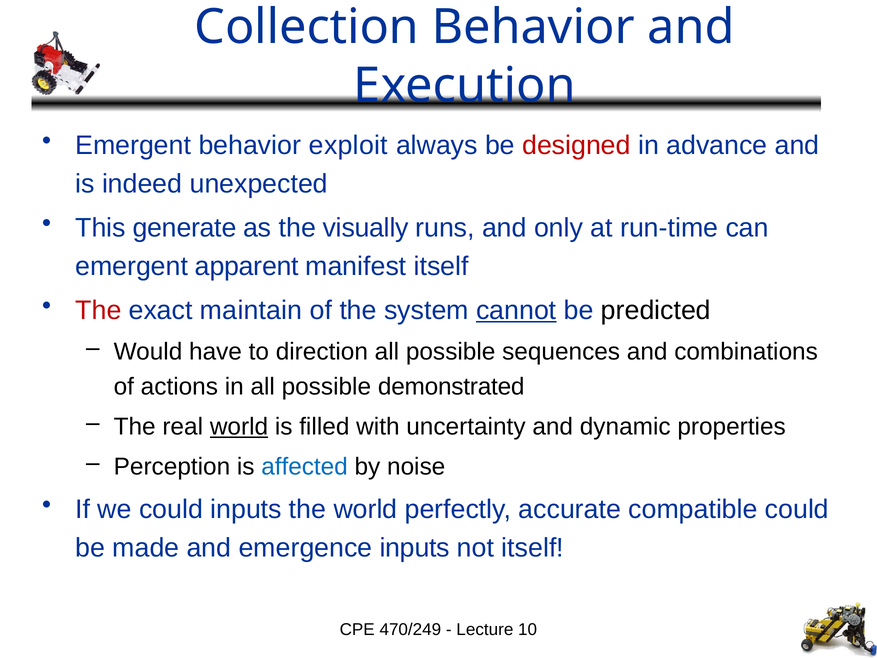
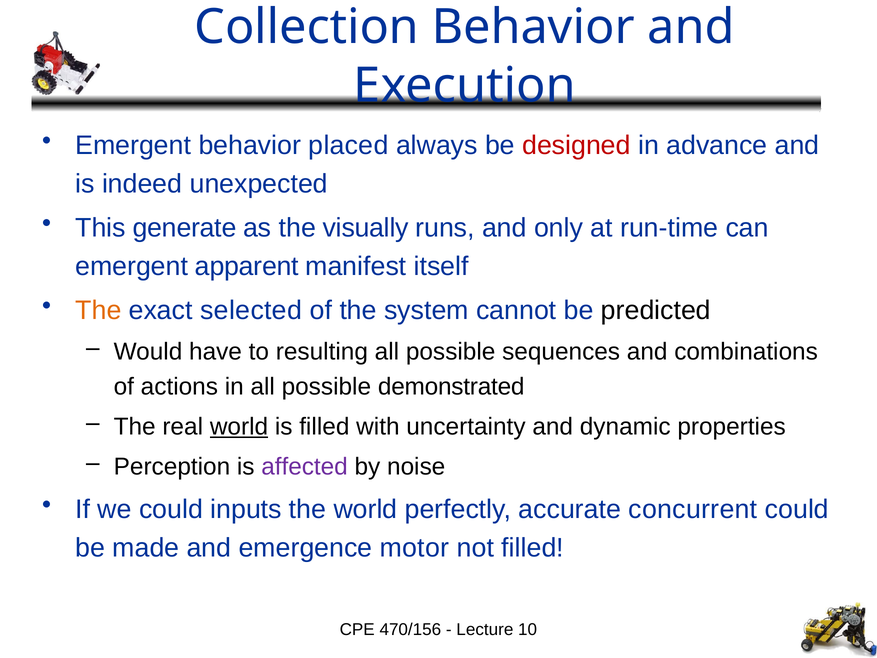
exploit: exploit -> placed (348, 145)
The colour: red -> orange (98, 310)
maintain: maintain -> selected (251, 310)
cannot underline: present -> none (516, 310)
direction: direction -> resulting (322, 351)
affected colour: blue -> purple (305, 466)
compatible: compatible -> concurrent (693, 509)
emergence inputs: inputs -> motor (414, 548)
not itself: itself -> filled (533, 548)
470/249: 470/249 -> 470/156 (410, 629)
